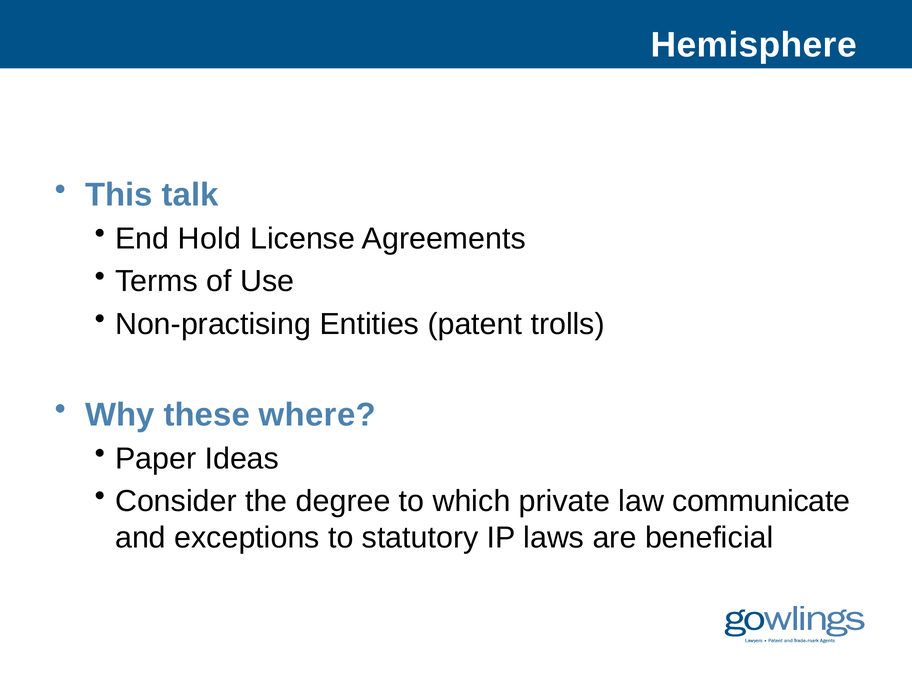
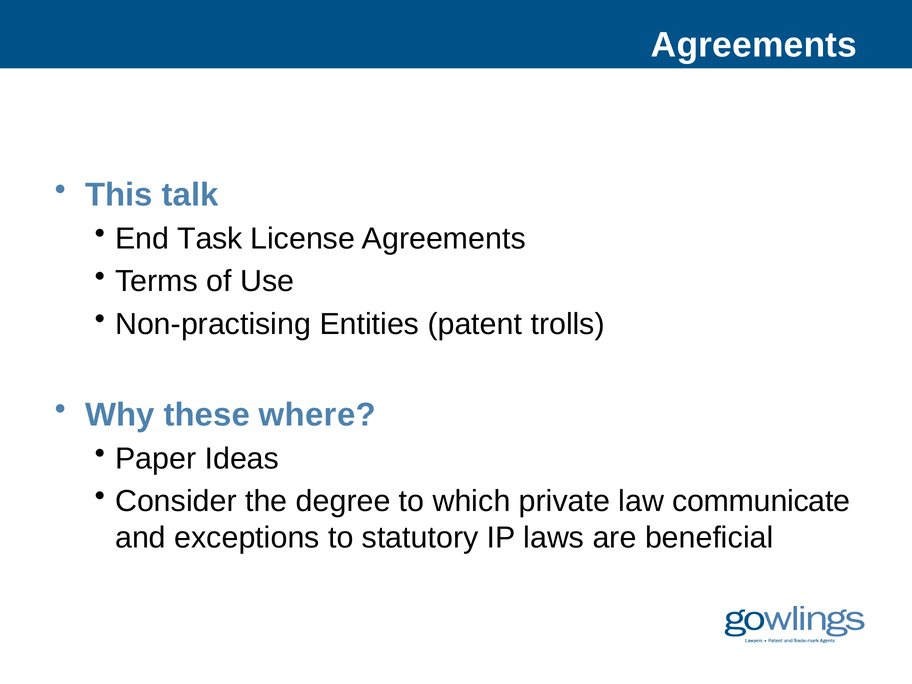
Hemisphere: Hemisphere -> Agreements (754, 45)
Hold: Hold -> Task (210, 239)
